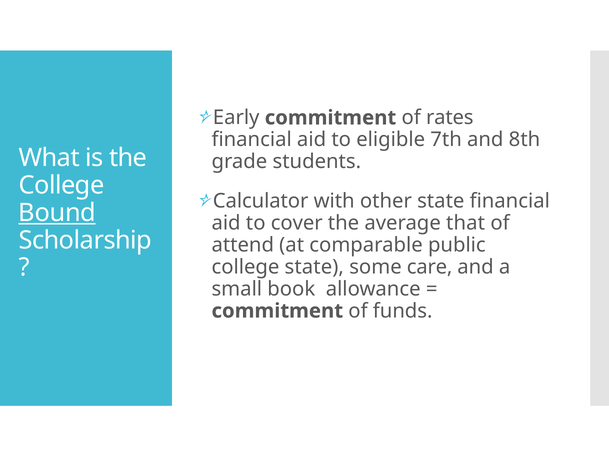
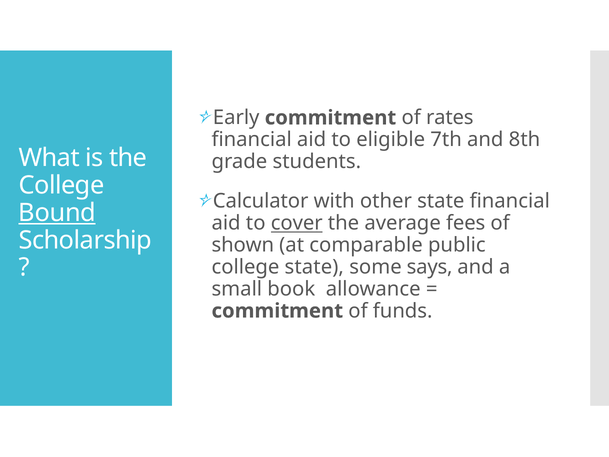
cover underline: none -> present (297, 223)
that: that -> fees (466, 223)
attend: attend -> shown (243, 245)
care: care -> says (430, 267)
